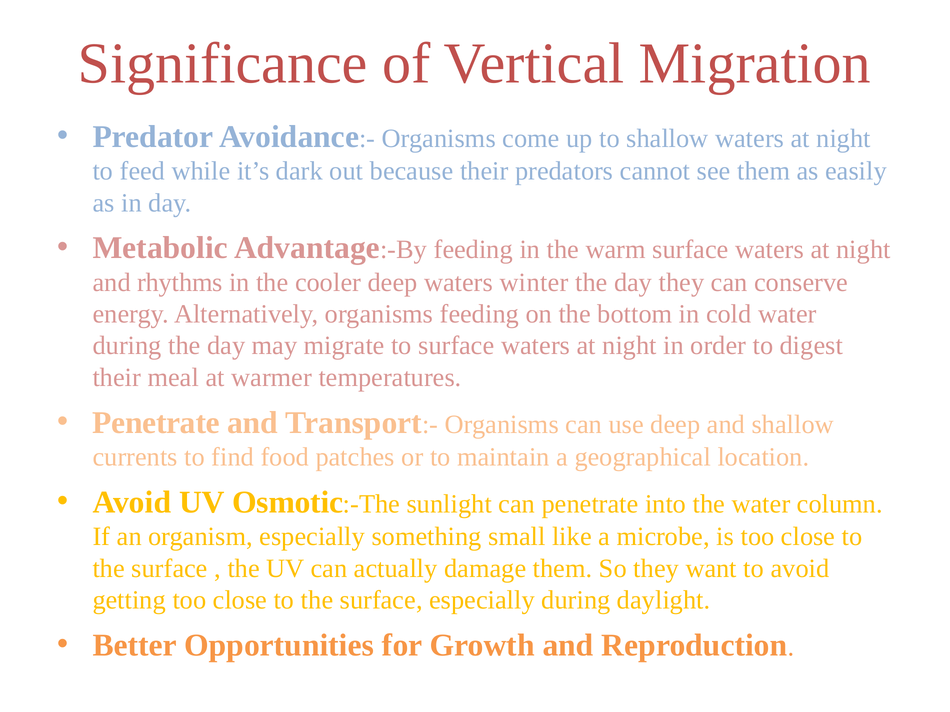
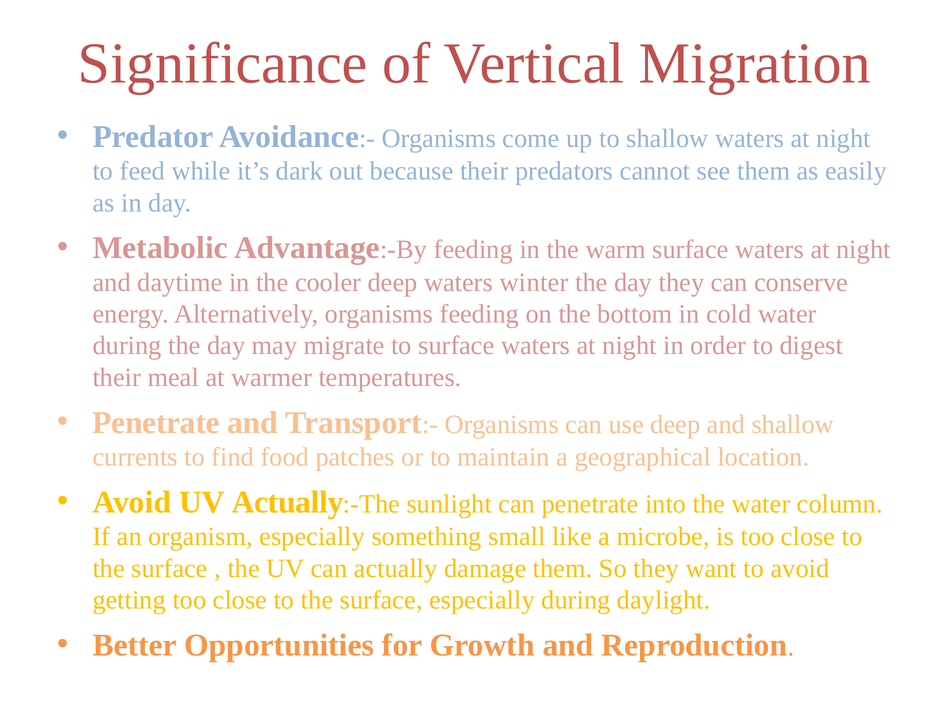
rhythms: rhythms -> daytime (180, 283)
UV Osmotic: Osmotic -> Actually (288, 503)
